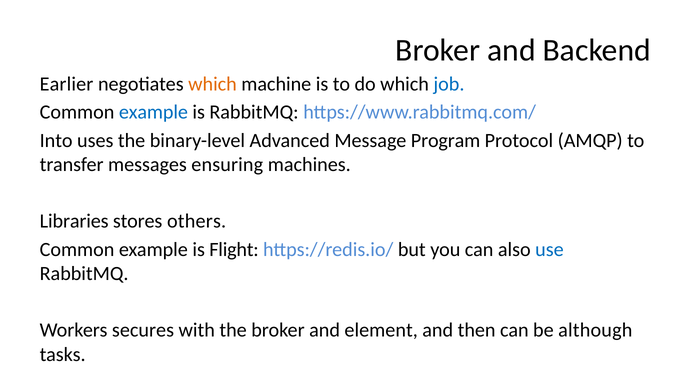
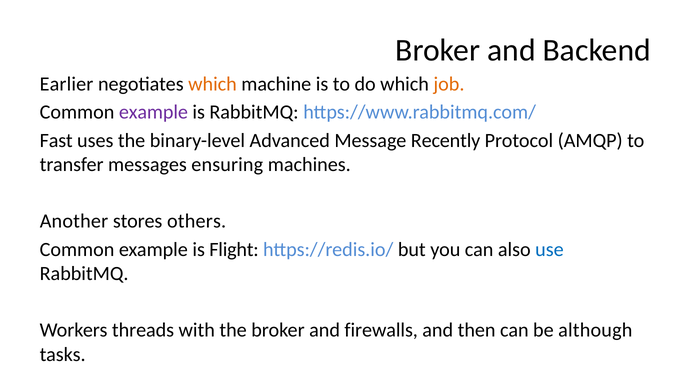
job colour: blue -> orange (449, 84)
example colour: blue -> purple (153, 112)
Into: Into -> Fast (56, 140)
Program: Program -> Recently (446, 140)
Libraries: Libraries -> Another (74, 221)
secures: secures -> threads (143, 330)
element: element -> firewalls (381, 330)
